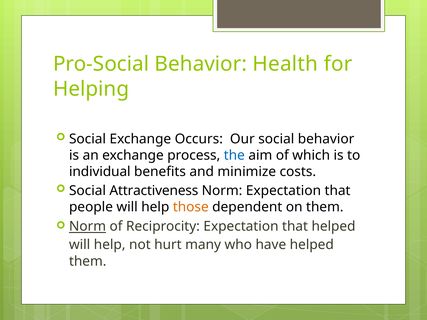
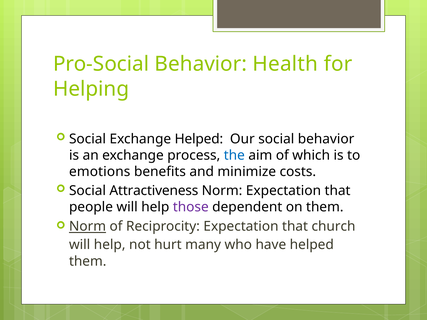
Exchange Occurs: Occurs -> Helped (199, 139)
individual: individual -> emotions (100, 172)
those colour: orange -> purple (191, 207)
that helped: helped -> church (333, 226)
